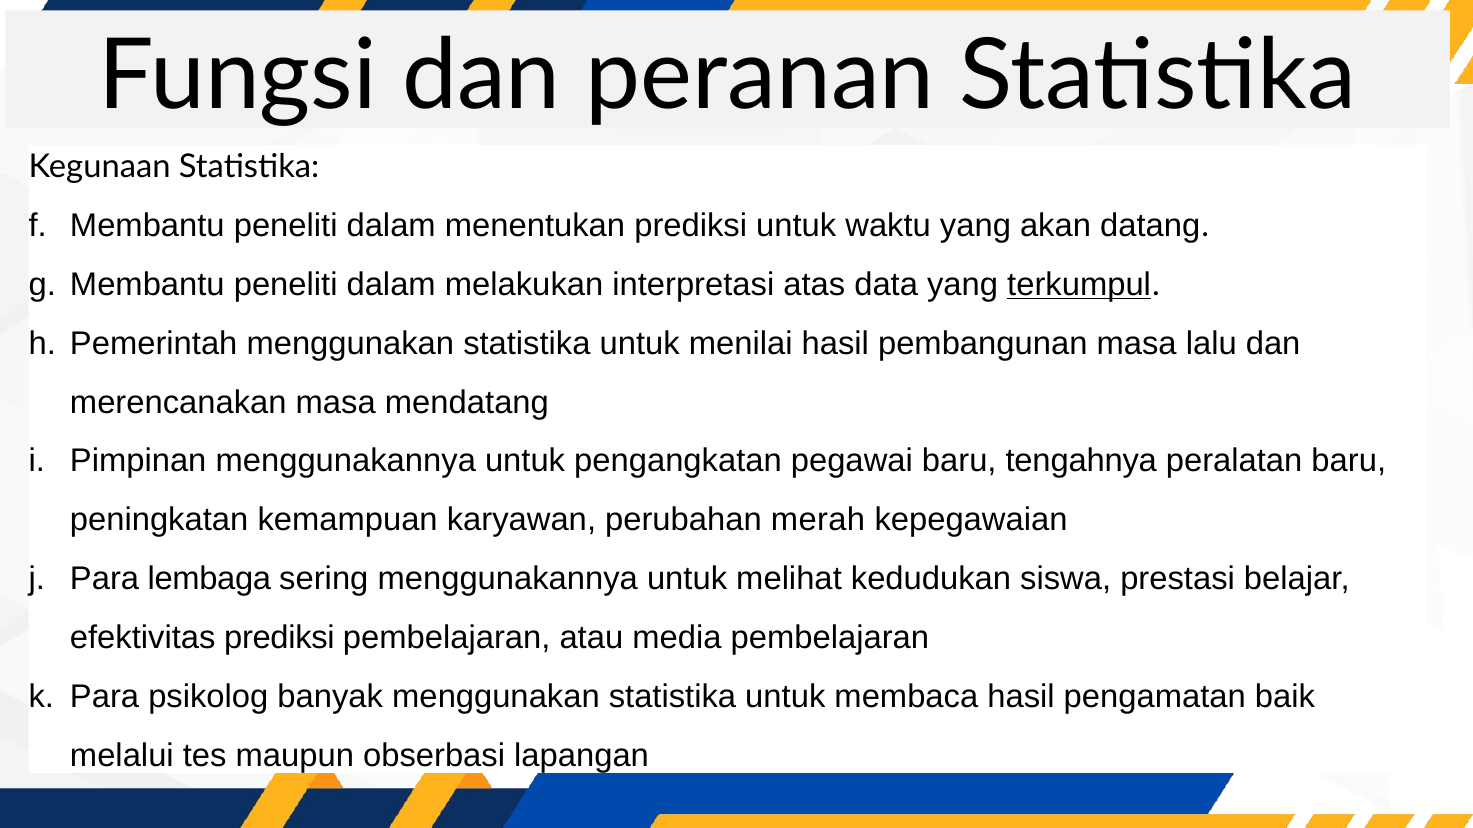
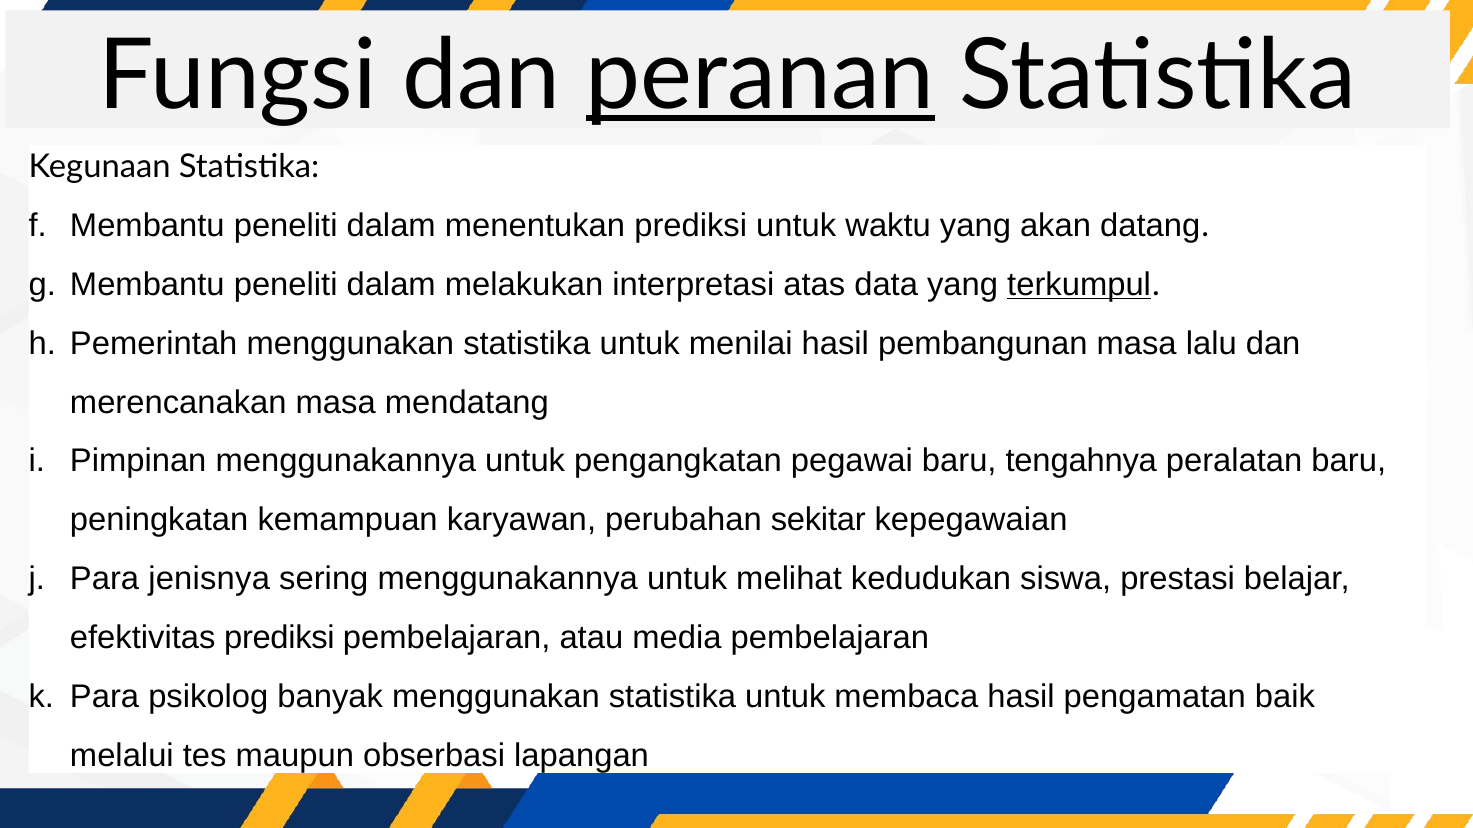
peranan underline: none -> present (760, 76)
merah: merah -> sekitar (818, 520)
lembaga: lembaga -> jenisnya (209, 579)
